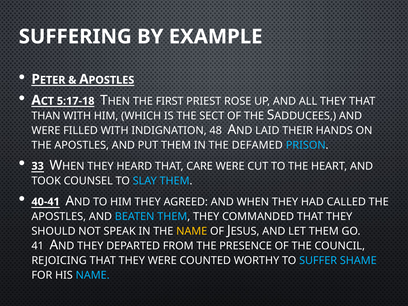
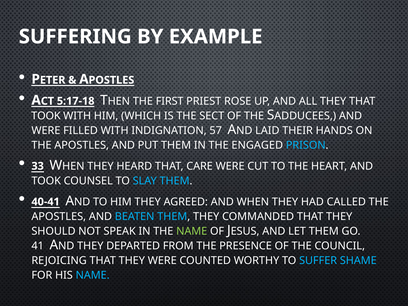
THAN: THAN -> TOOK (46, 116)
48: 48 -> 57 (216, 130)
DEFAMED: DEFAMED -> ENGAGED (257, 145)
NAME colour: yellow -> light green (192, 231)
